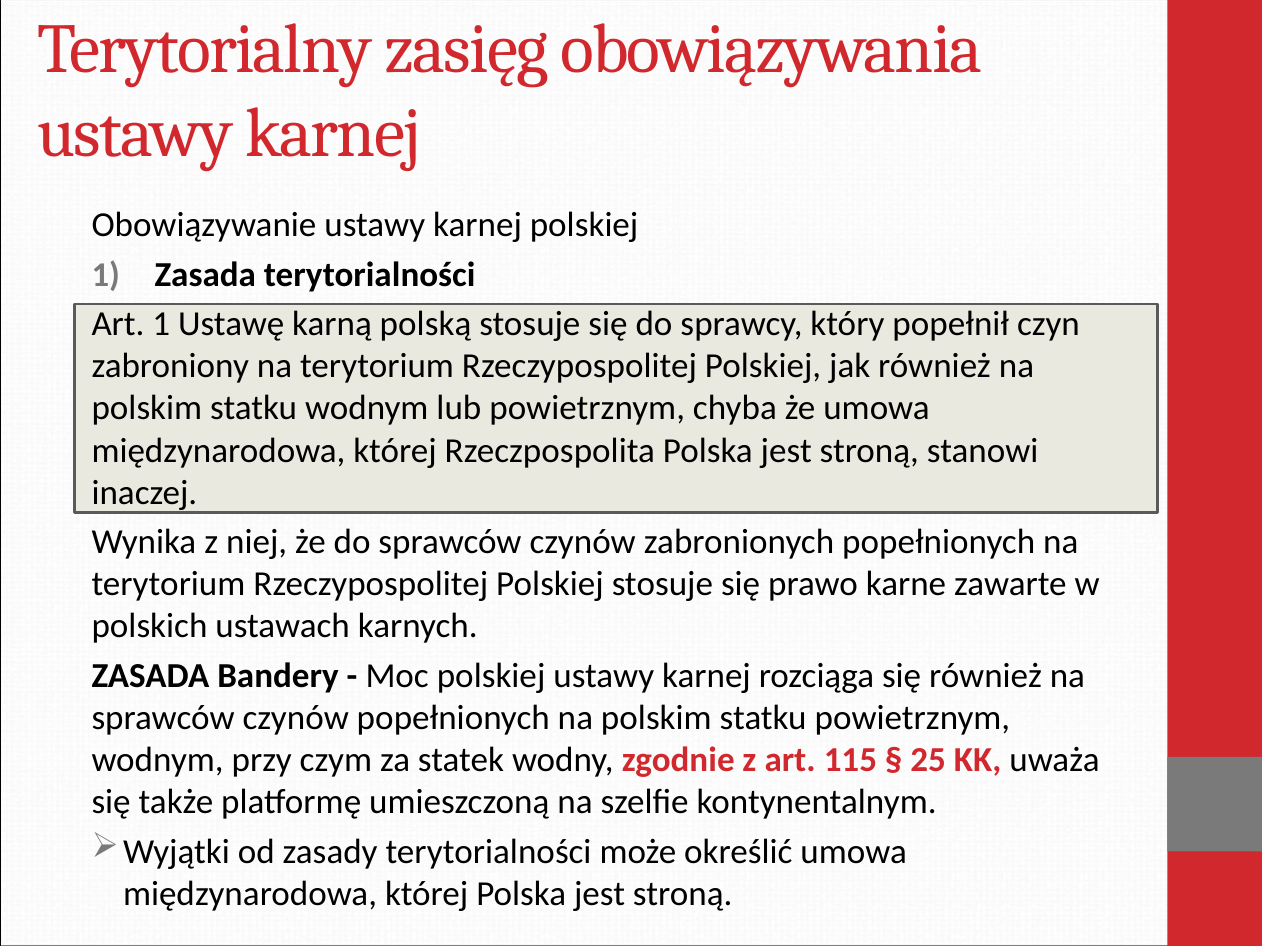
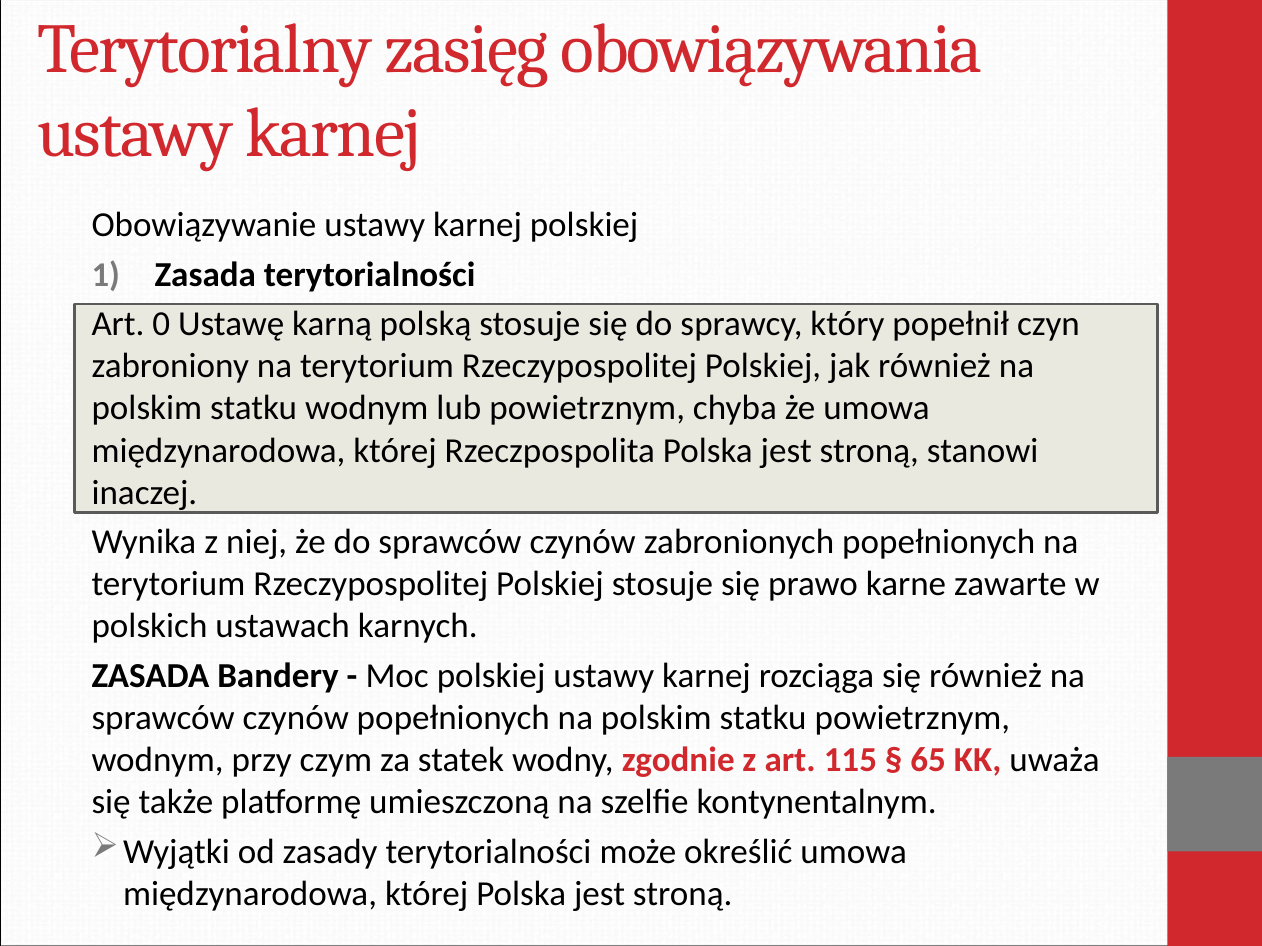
Art 1: 1 -> 0 (161, 324)
25: 25 -> 65 (928, 761)
